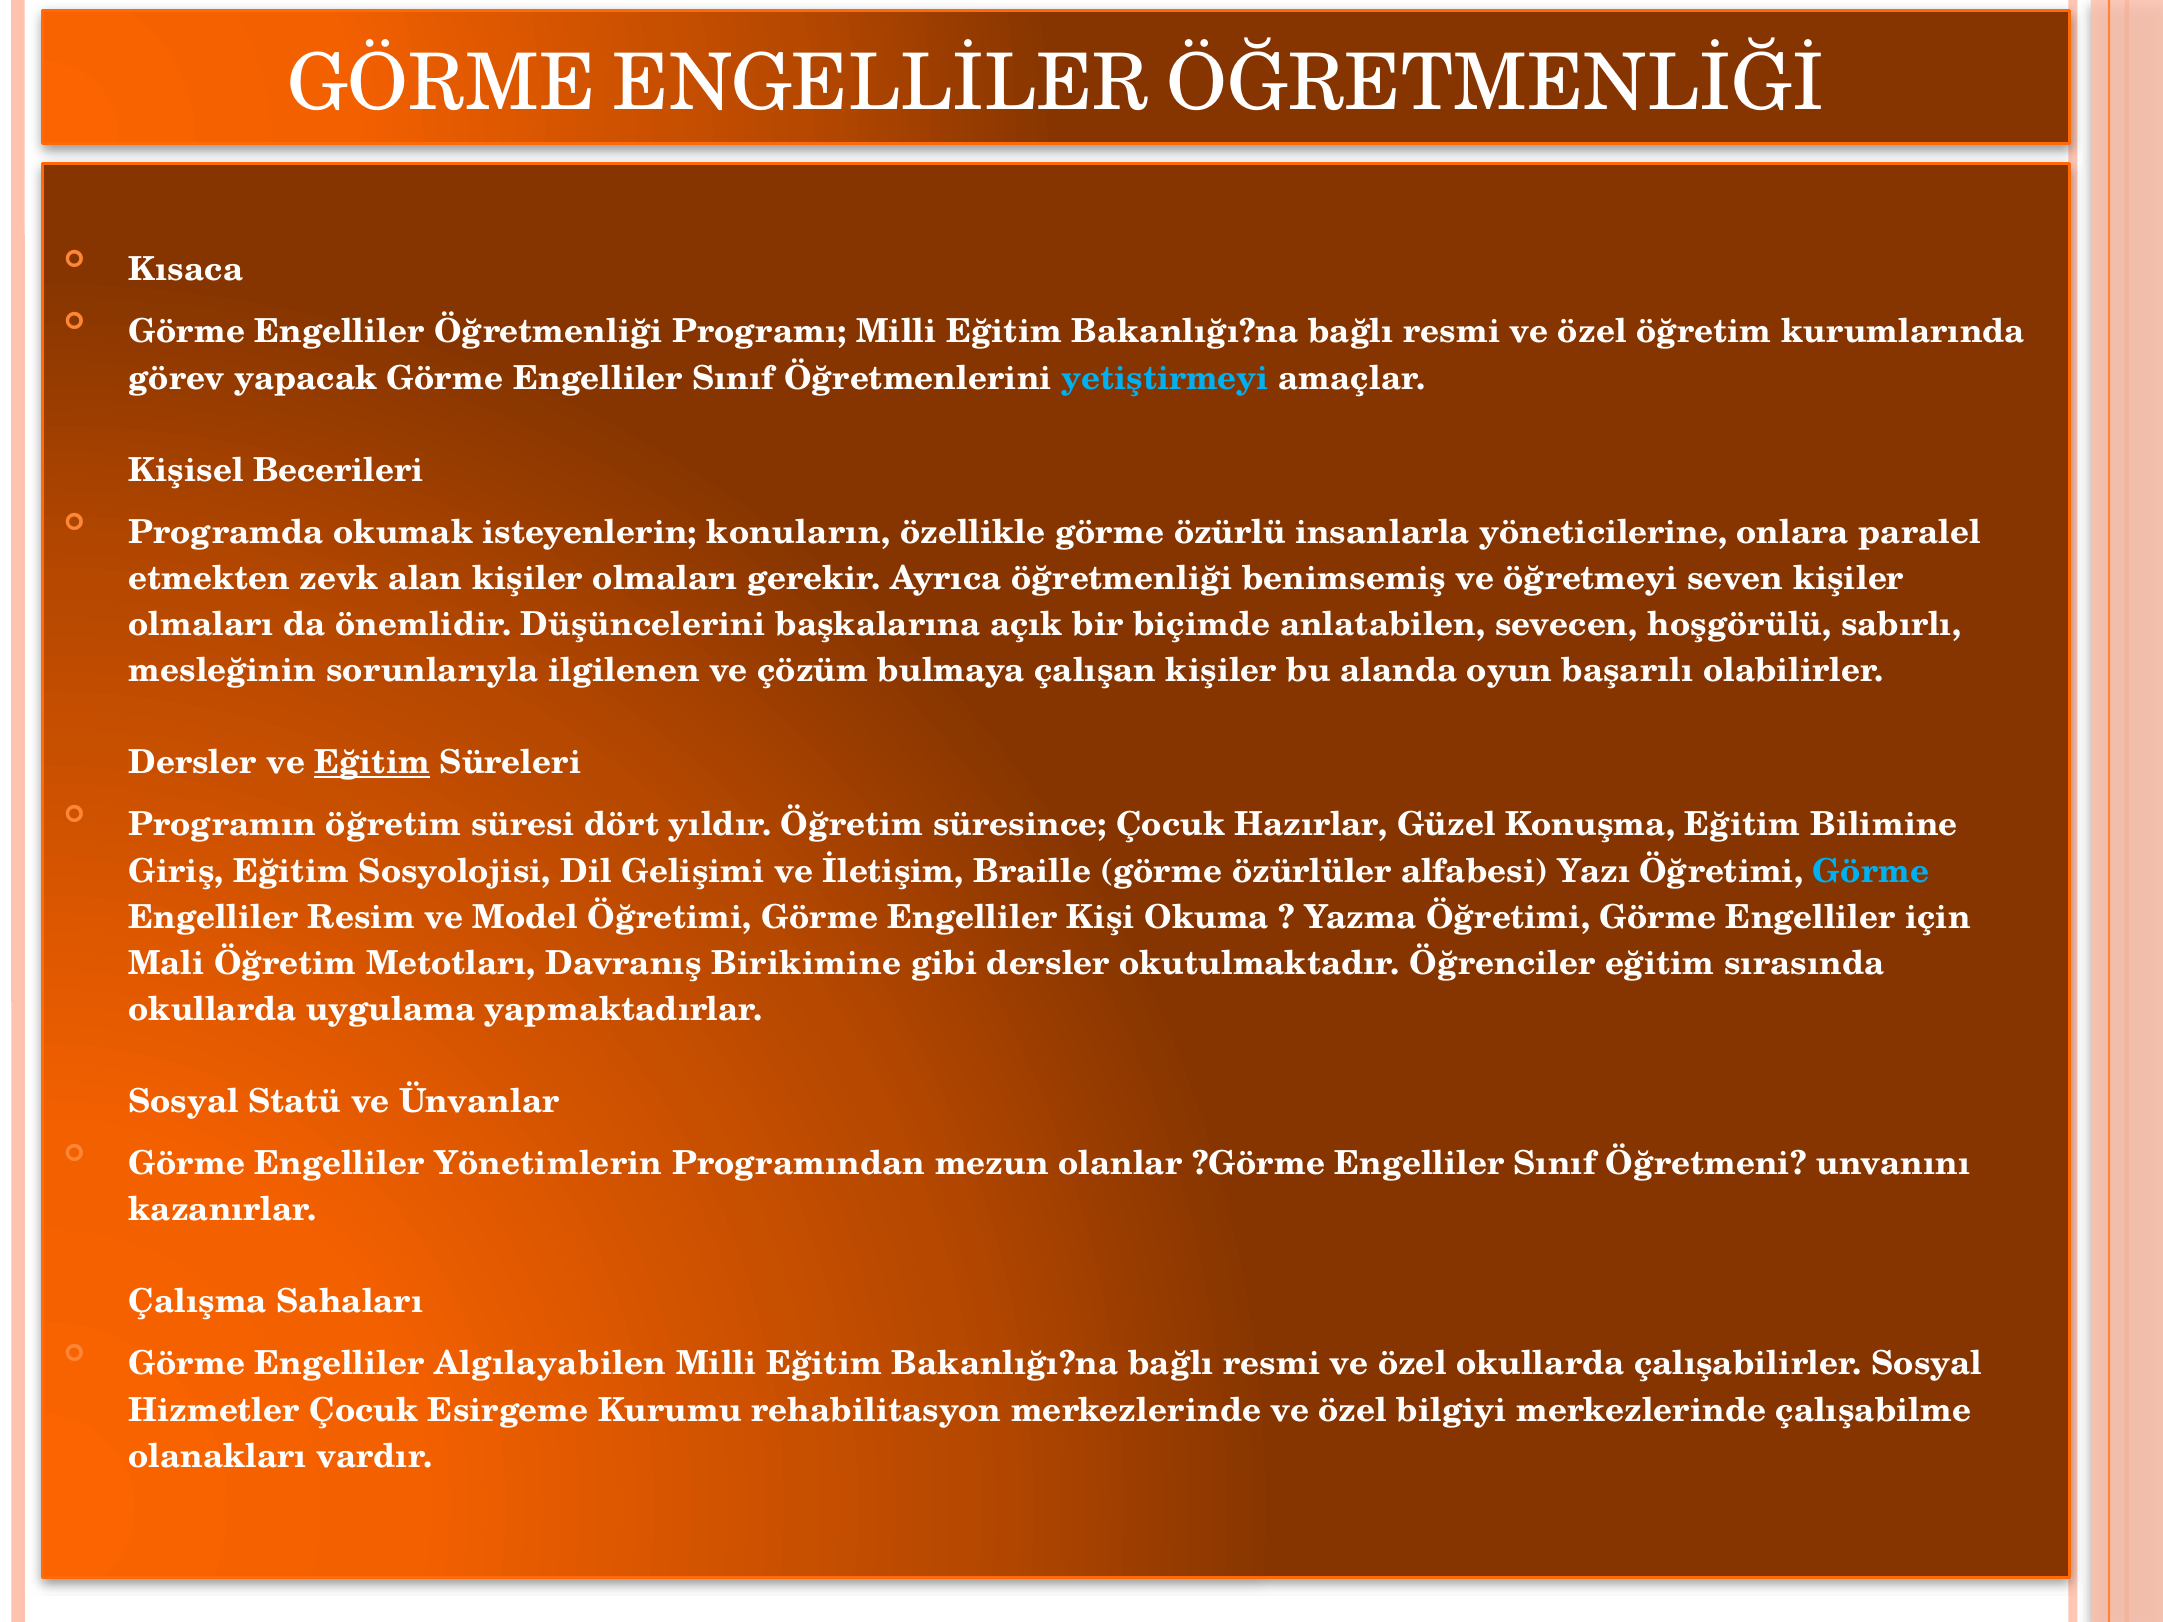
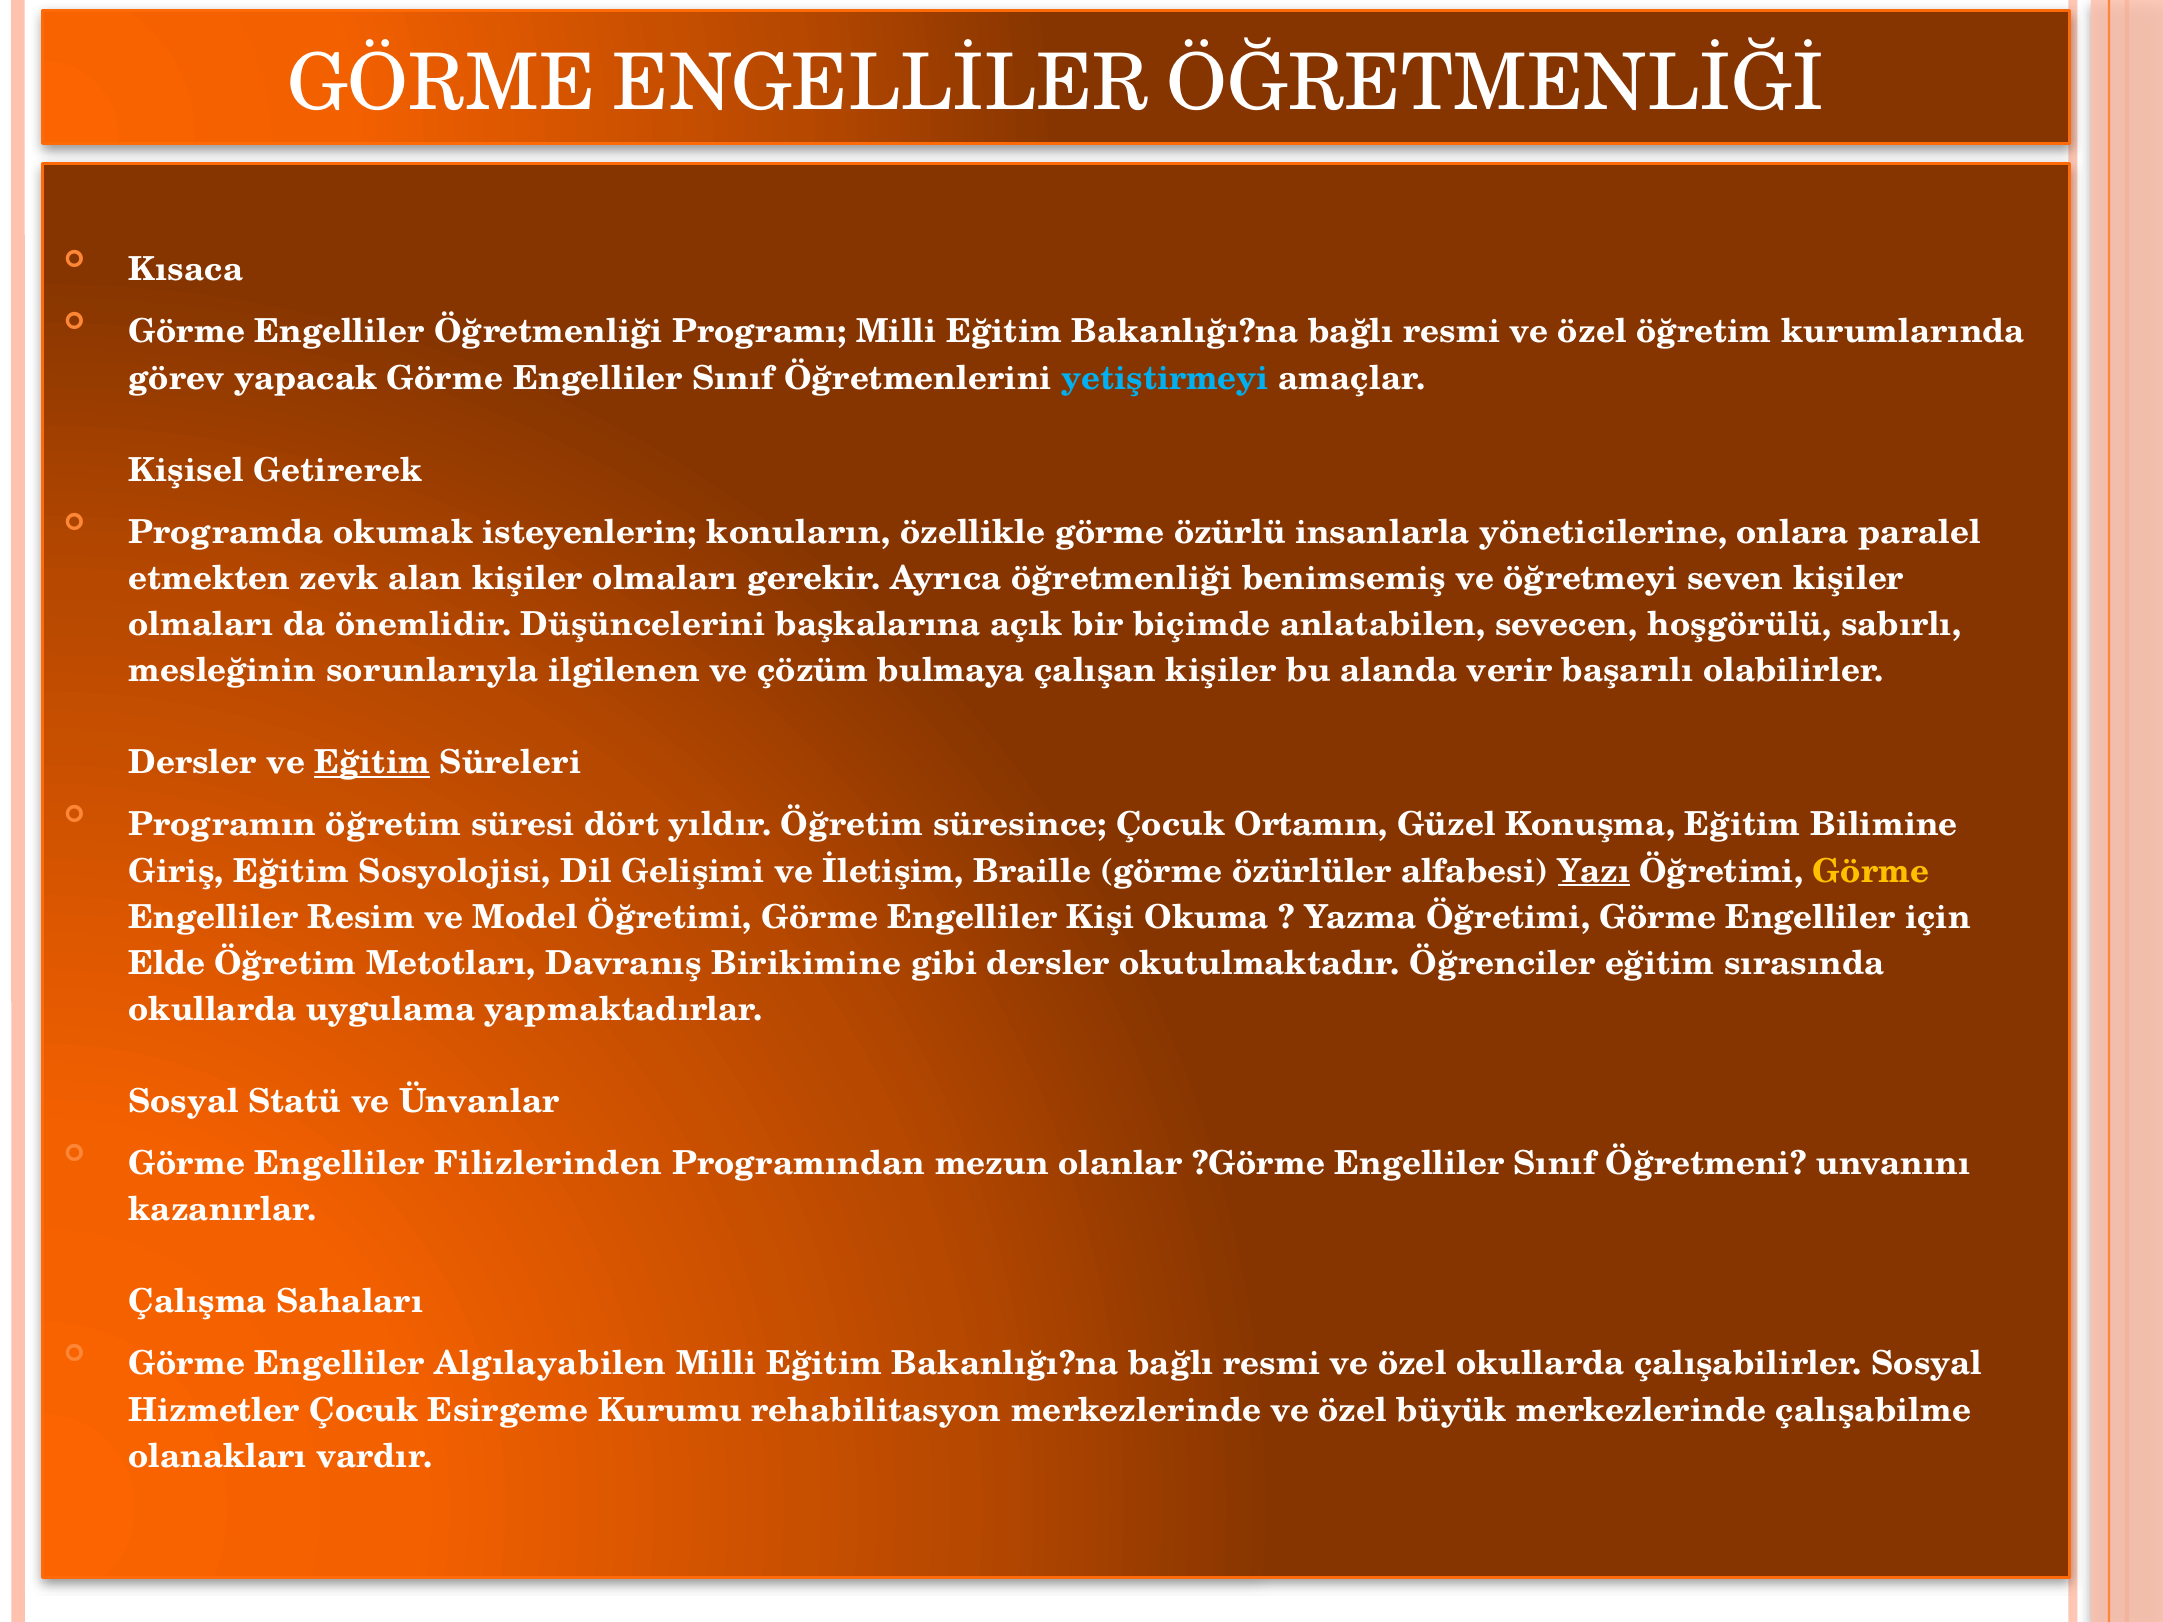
Becerileri: Becerileri -> Getirerek (338, 470)
oyun: oyun -> verir (1510, 671)
Hazırlar: Hazırlar -> Ortamın (1311, 825)
Yazı underline: none -> present (1594, 871)
Görme colour: light blue -> yellow (1871, 871)
Mali: Mali -> Elde (167, 963)
Yönetimlerin: Yönetimlerin -> Filizlerinden (548, 1164)
bilgiyi: bilgiyi -> büyük (1452, 1410)
